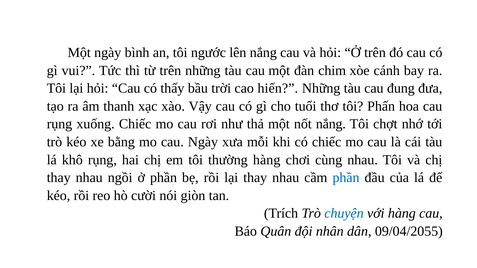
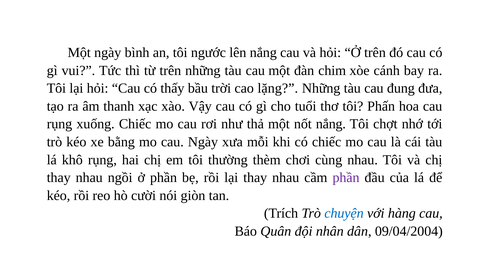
hiến: hiến -> lặng (278, 88)
thường hàng: hàng -> thèm (267, 160)
phần colour: blue -> purple (346, 178)
09/04/2055: 09/04/2055 -> 09/04/2004 (409, 231)
